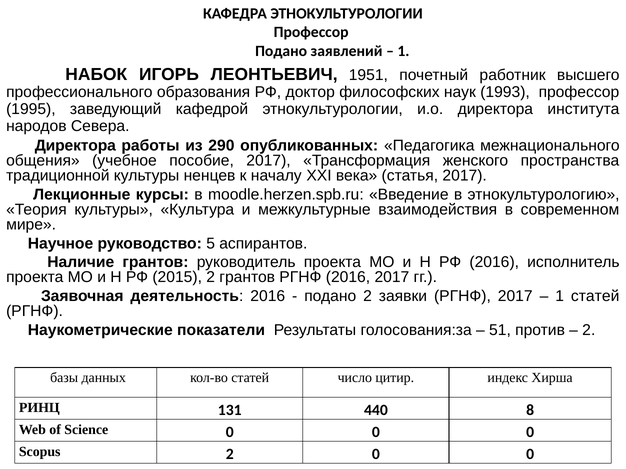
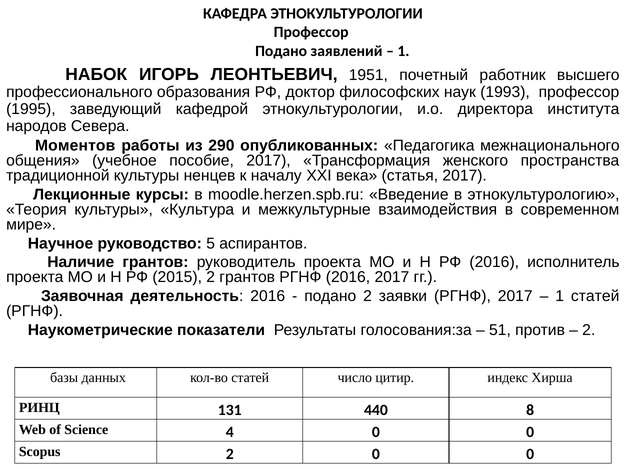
Директора: Директора -> Моментов (75, 146)
Science 0: 0 -> 4 (230, 432)
